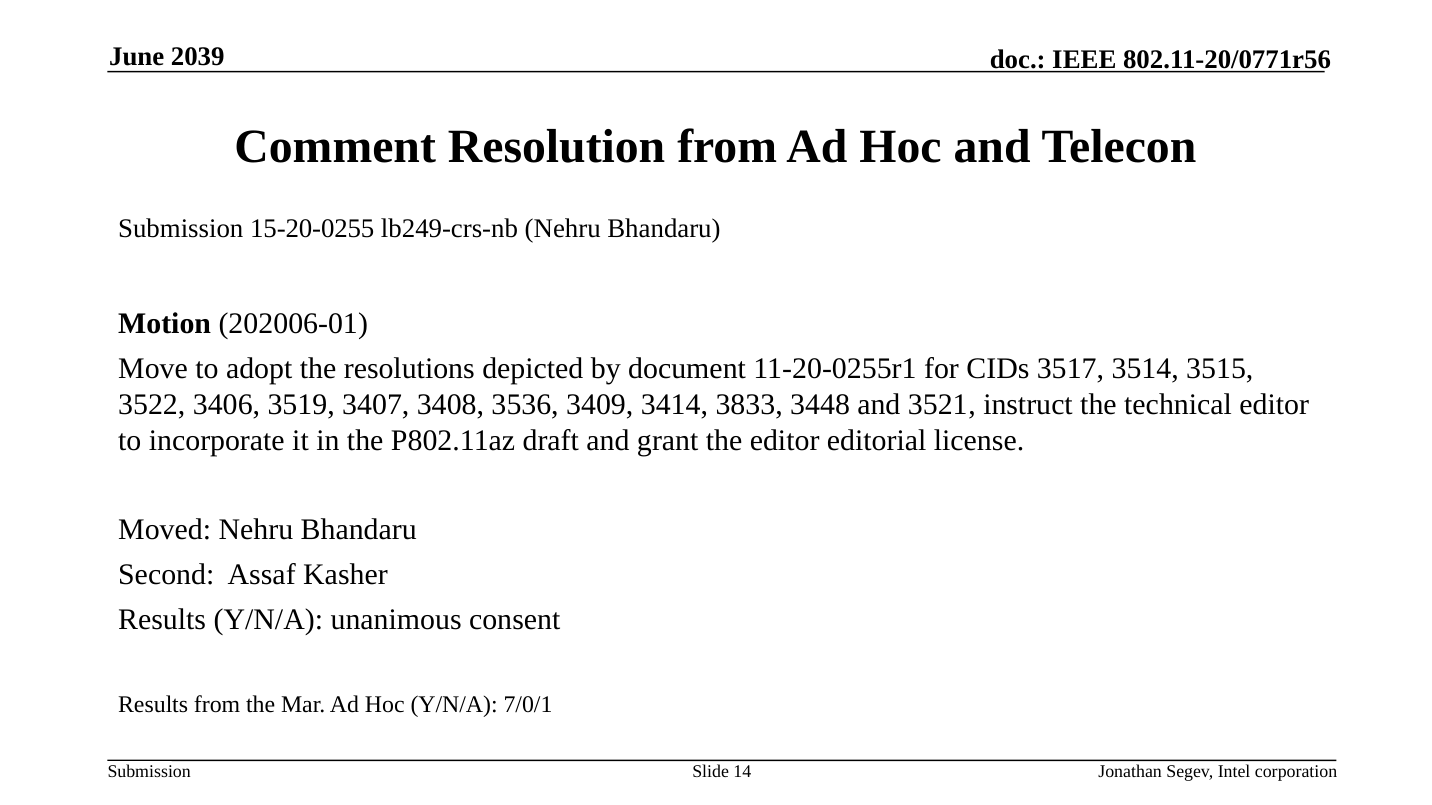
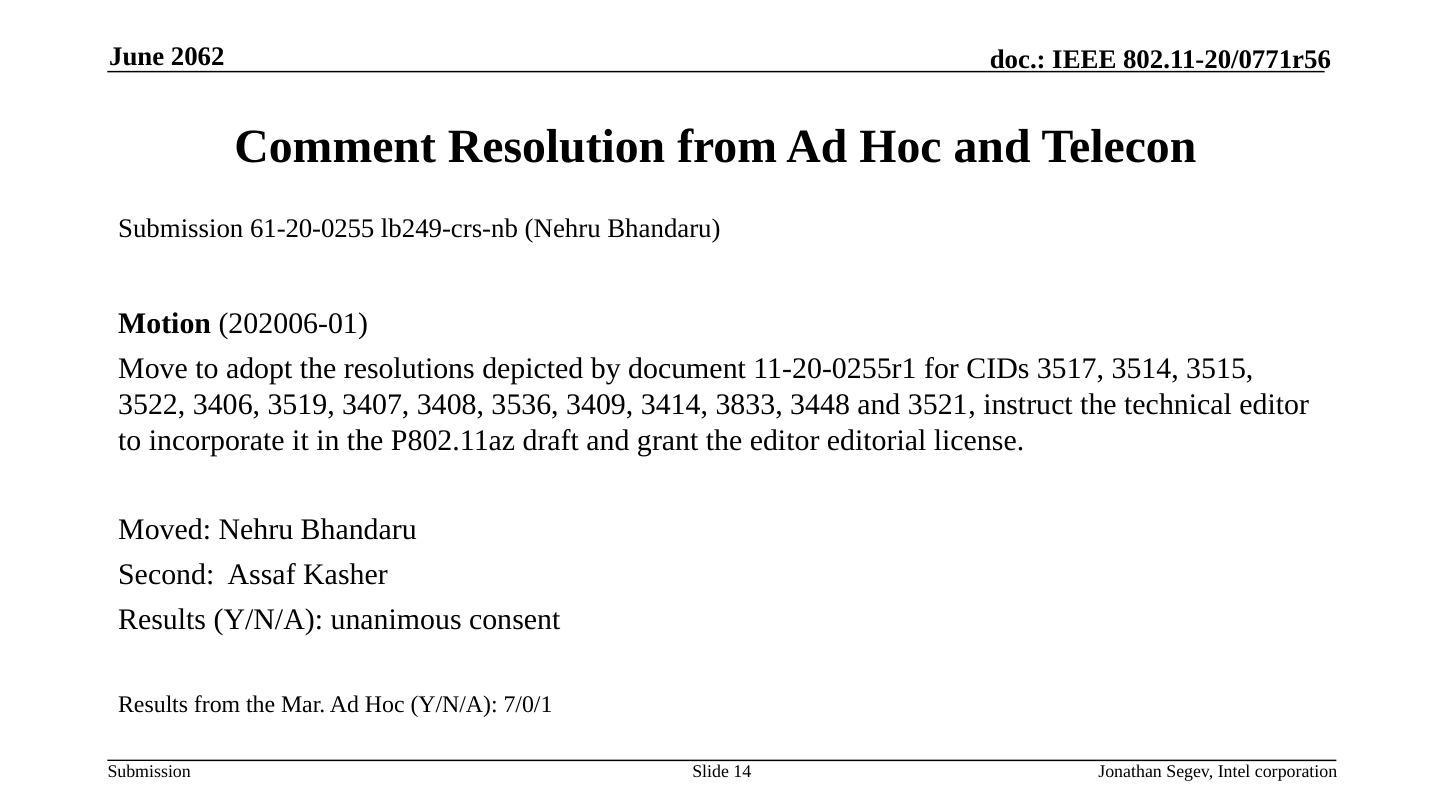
2039: 2039 -> 2062 (198, 57)
15-20-0255: 15-20-0255 -> 61-20-0255 (312, 229)
